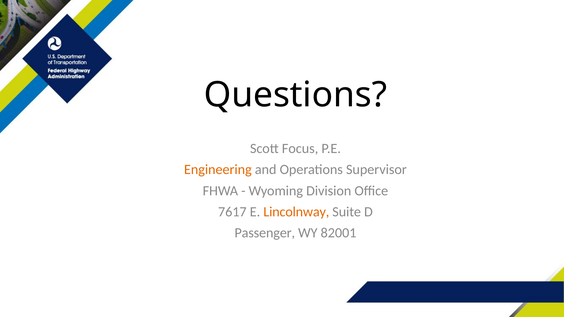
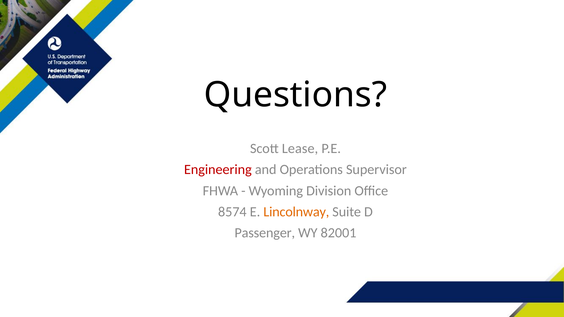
Focus: Focus -> Lease (300, 149)
Engineering colour: orange -> red (218, 170)
7617: 7617 -> 8574 (232, 212)
